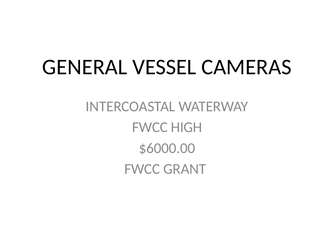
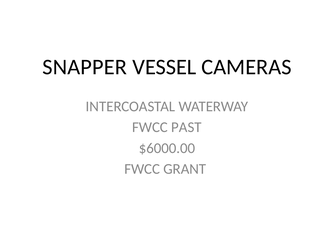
GENERAL: GENERAL -> SNAPPER (85, 67)
HIGH: HIGH -> PAST (186, 127)
